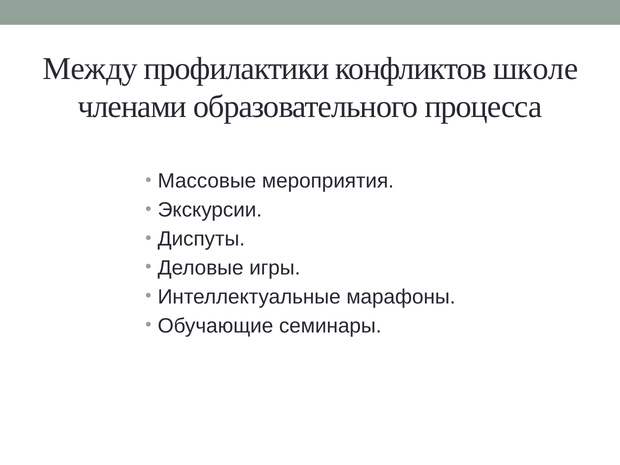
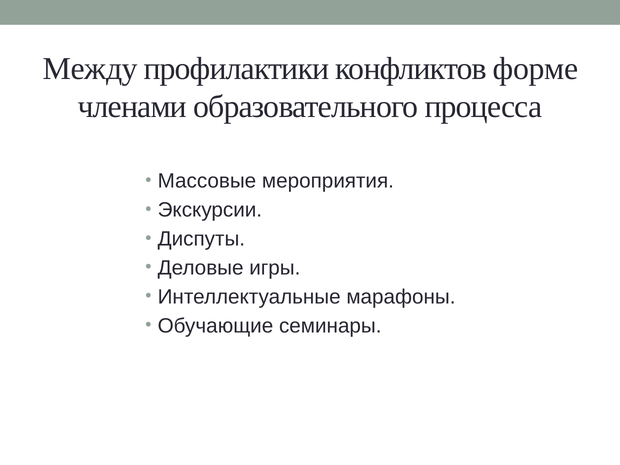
школе: школе -> форме (536, 69)
